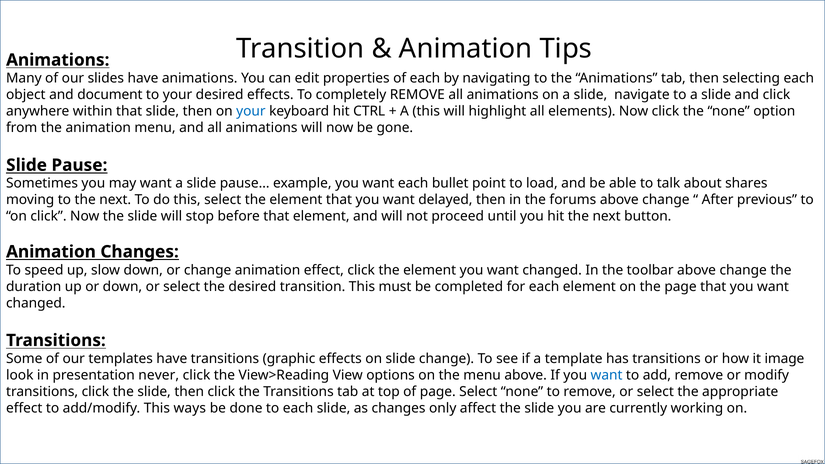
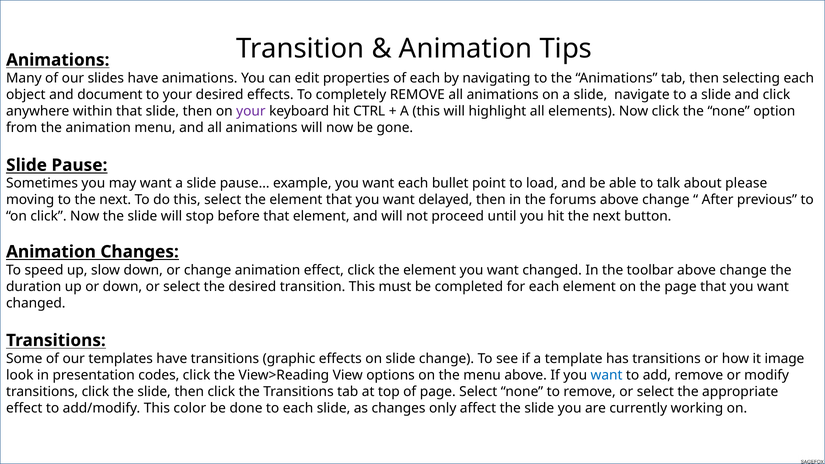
your colour: blue -> purple (251, 111)
shares: shares -> please (746, 183)
never: never -> codes (159, 375)
ways: ways -> color (190, 408)
